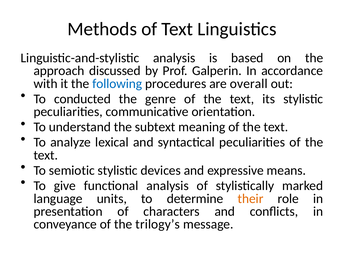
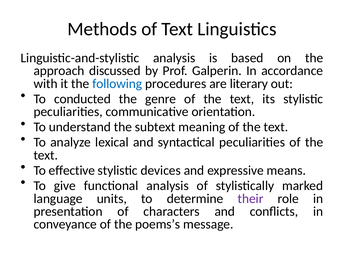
overall: overall -> literary (249, 84)
semiotic: semiotic -> effective (72, 170)
their colour: orange -> purple (251, 199)
trilogy’s: trilogy’s -> poems’s (158, 224)
